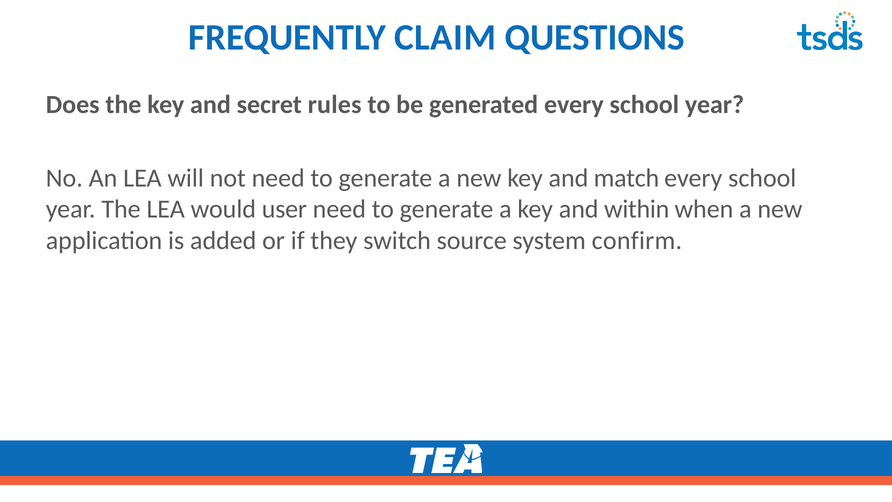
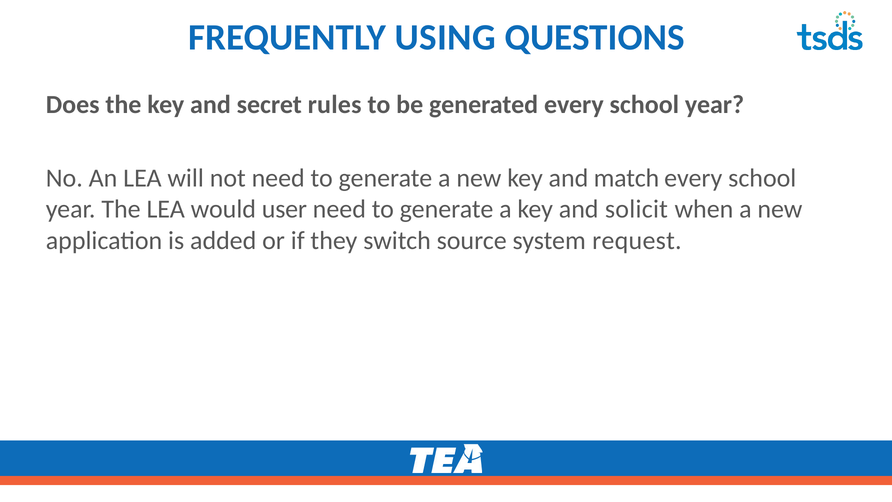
CLAIM: CLAIM -> USING (445, 38)
within: within -> solicit (636, 209)
confirm: confirm -> request (637, 241)
